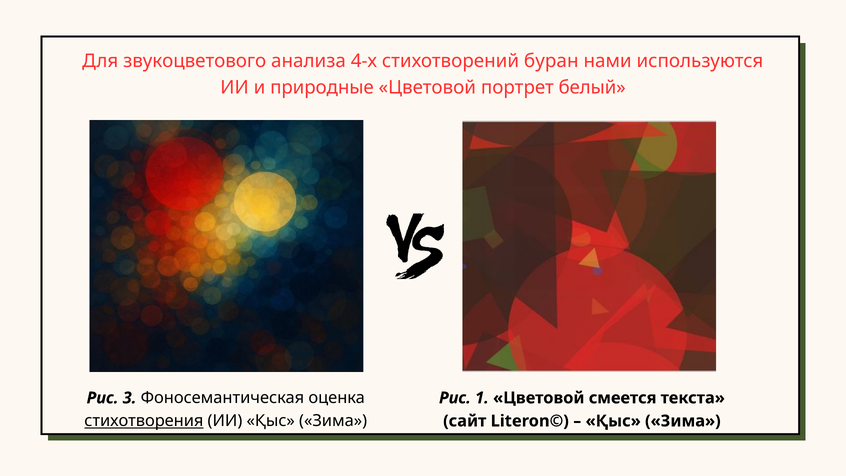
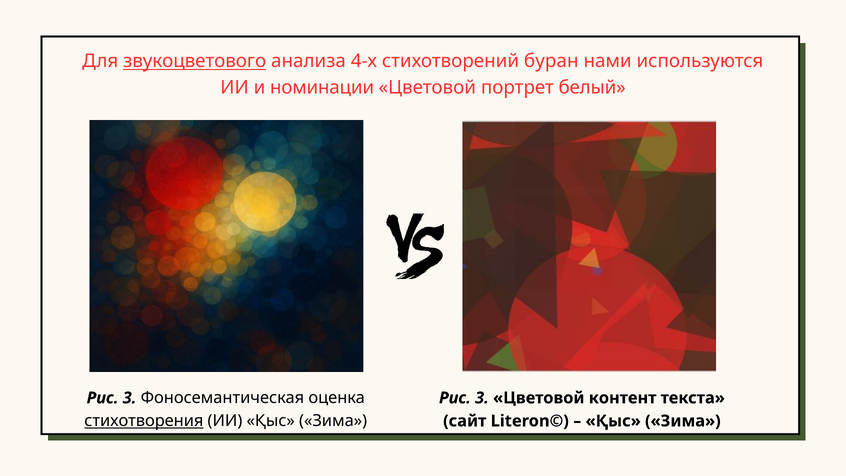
звукоцветового underline: none -> present (195, 61)
природные: природные -> номинации (322, 88)
1: 1 -> 3 (482, 398)
смеется: смеется -> контент (623, 398)
